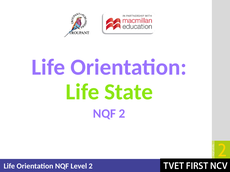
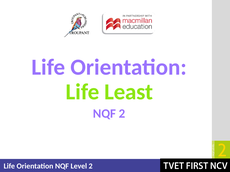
State: State -> Least (129, 92)
